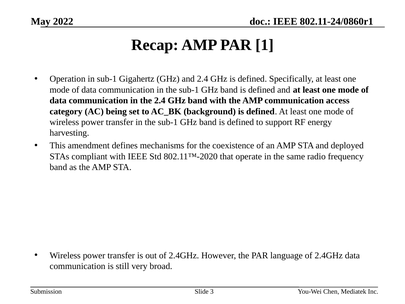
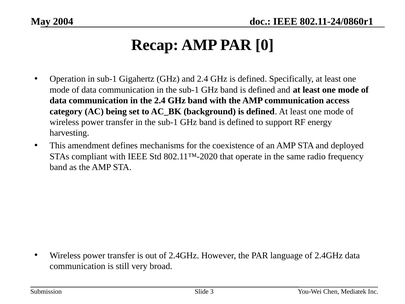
2022: 2022 -> 2004 (63, 22)
1: 1 -> 0 (265, 45)
